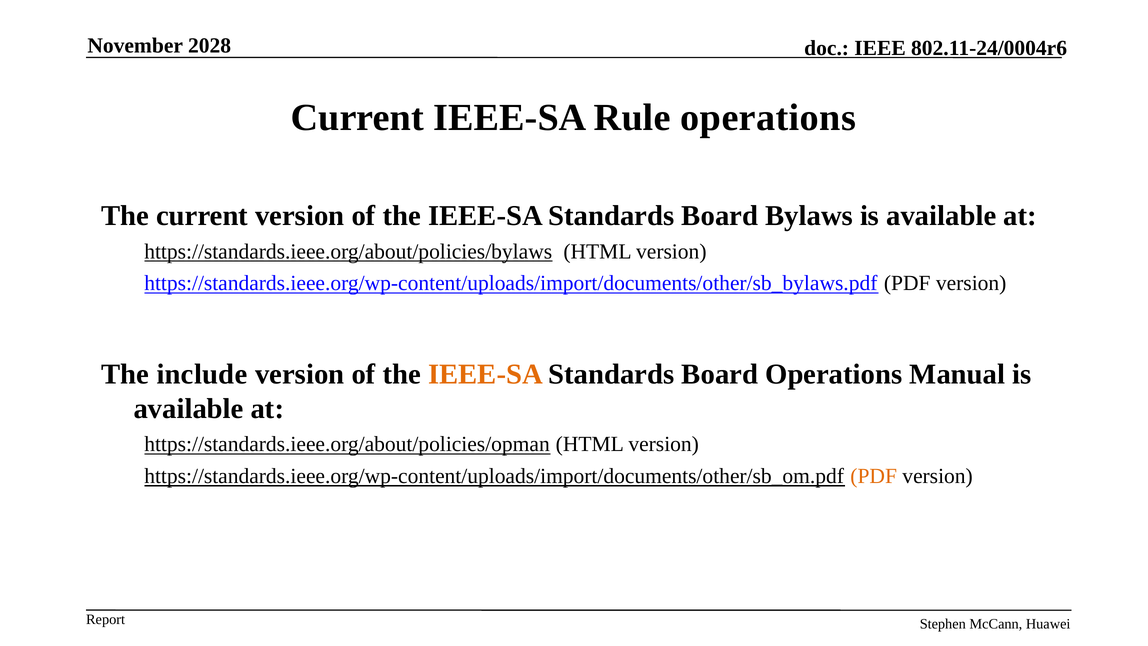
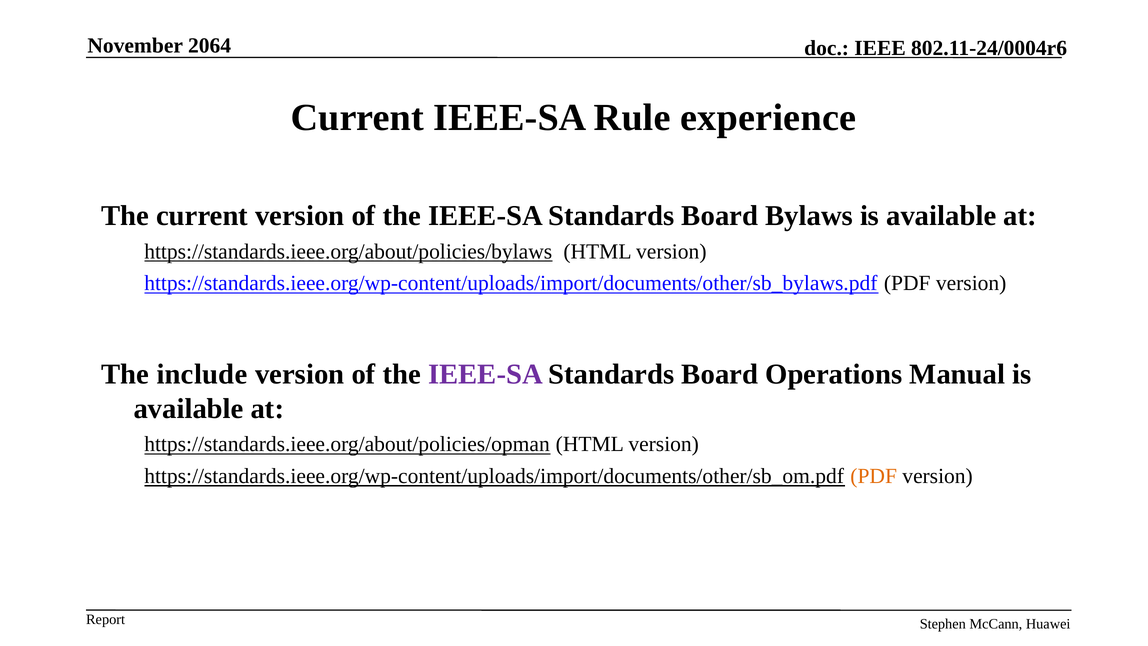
2028: 2028 -> 2064 (210, 46)
Rule operations: operations -> experience (768, 117)
IEEE-SA colour: orange -> purple (485, 374)
